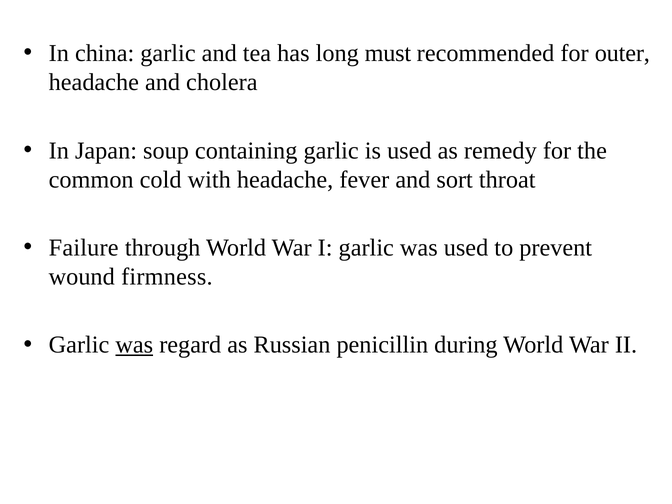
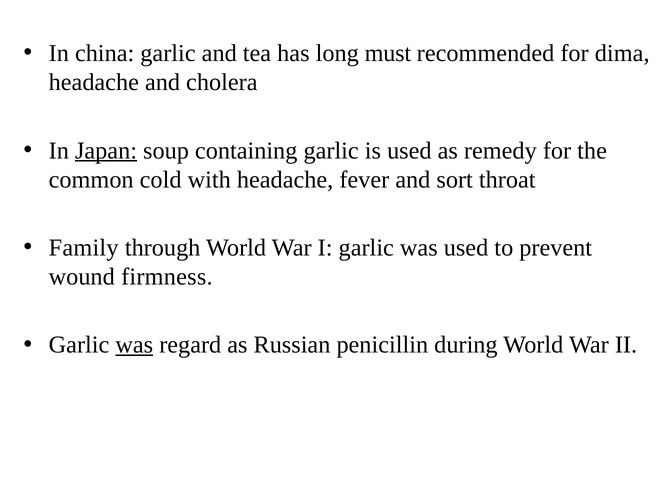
outer: outer -> dima (622, 53)
Japan underline: none -> present (106, 150)
Failure: Failure -> Family (84, 248)
